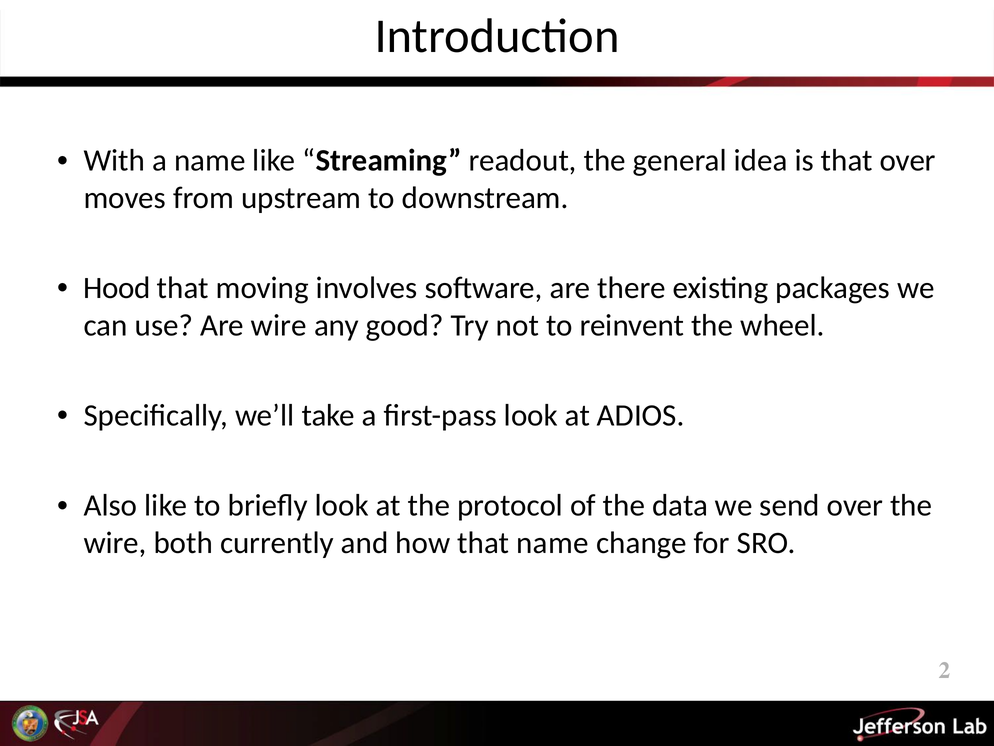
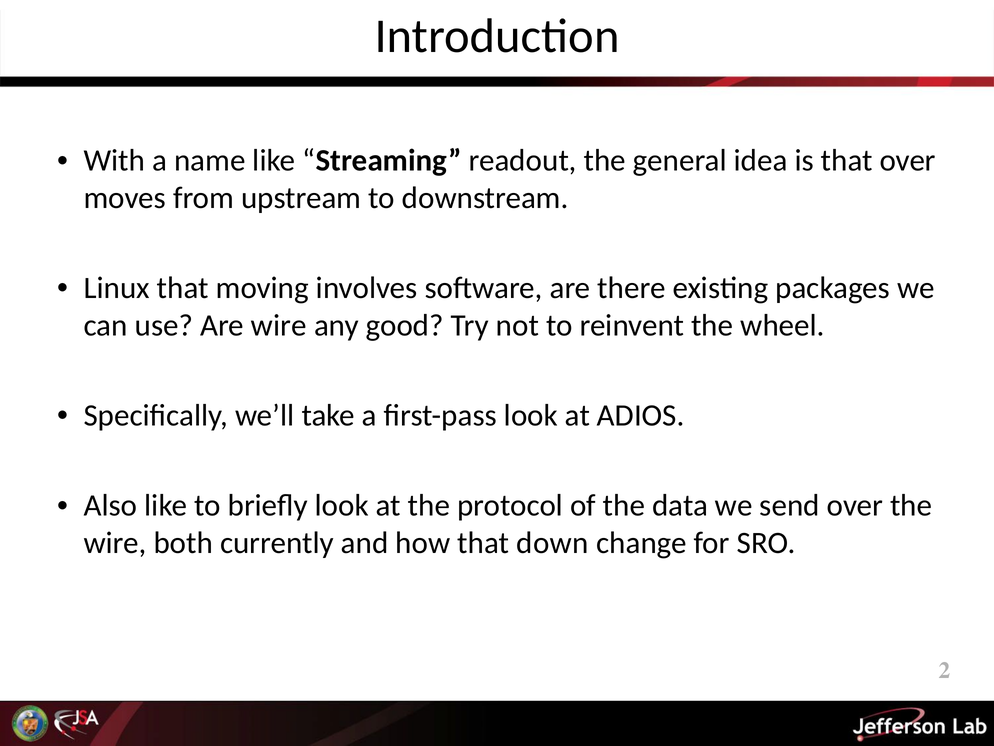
Hood: Hood -> Linux (117, 288)
that name: name -> down (552, 543)
